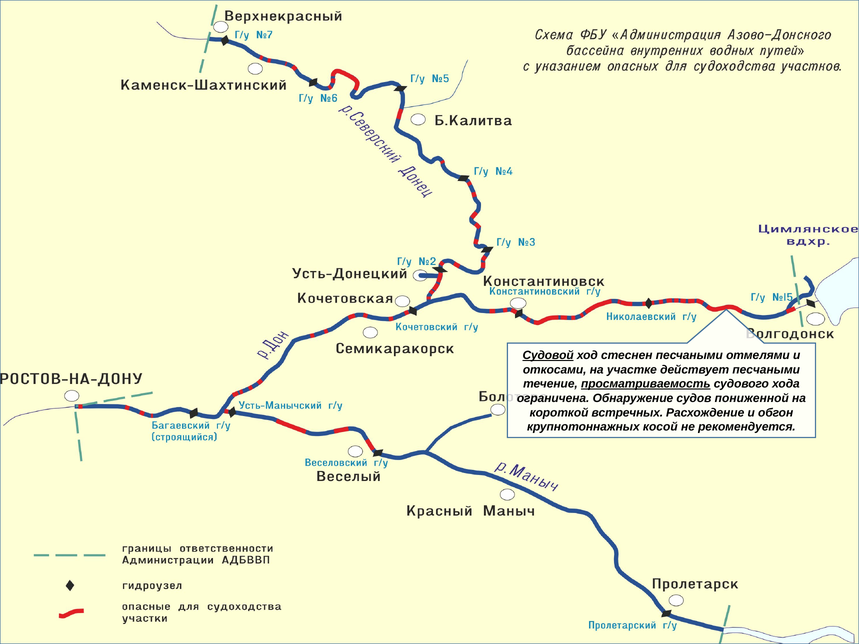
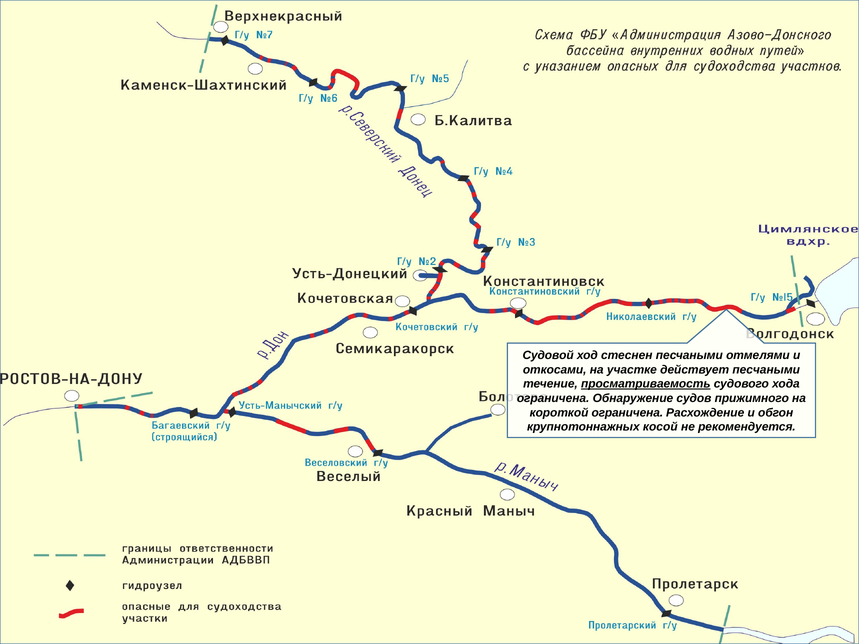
Судовой underline: present -> none (548, 355)
пониженной: пониженной -> прижимного (752, 398)
короткой встречных: встречных -> ограничена (627, 413)
